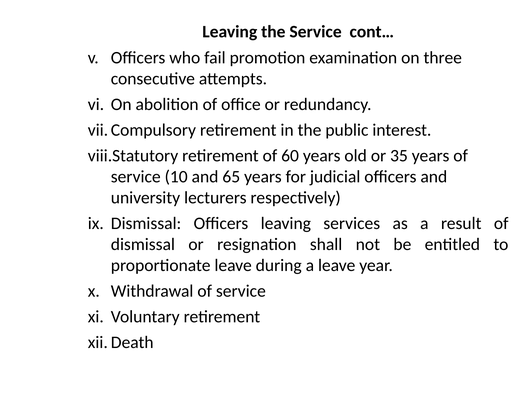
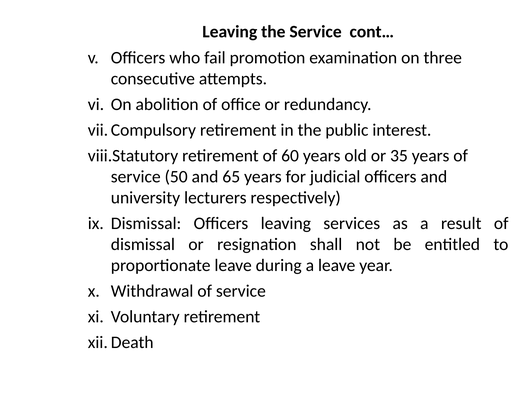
10: 10 -> 50 (176, 177)
